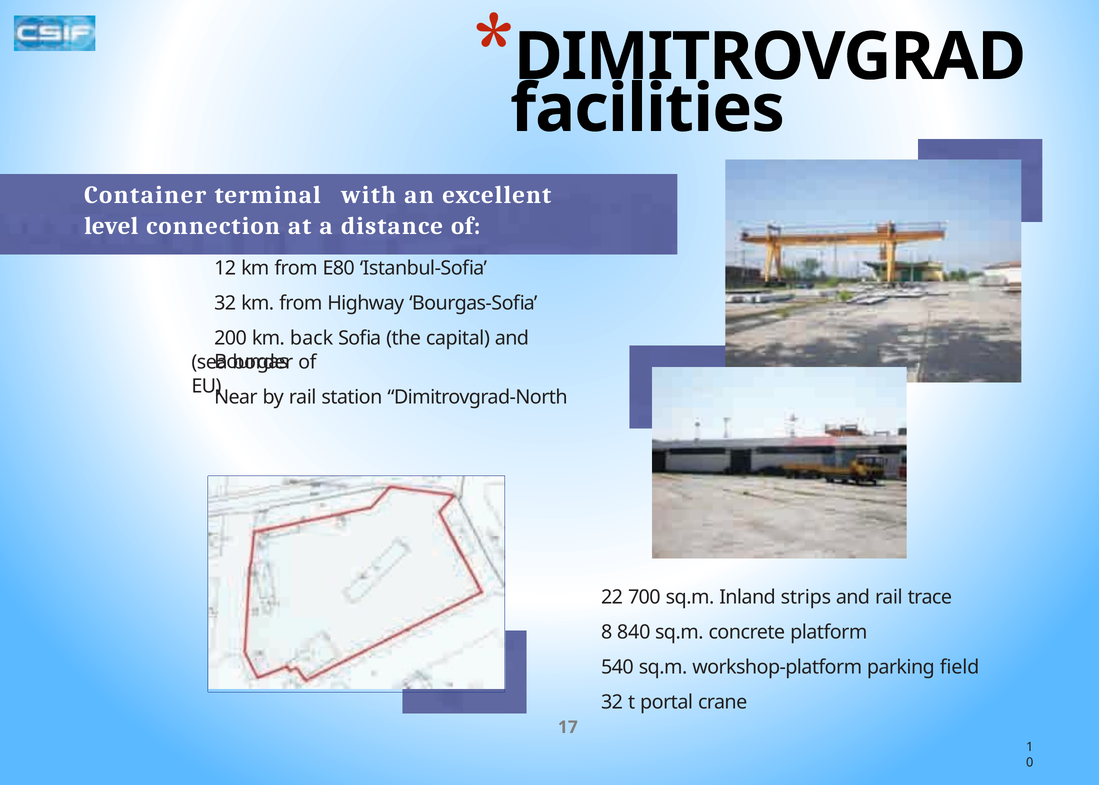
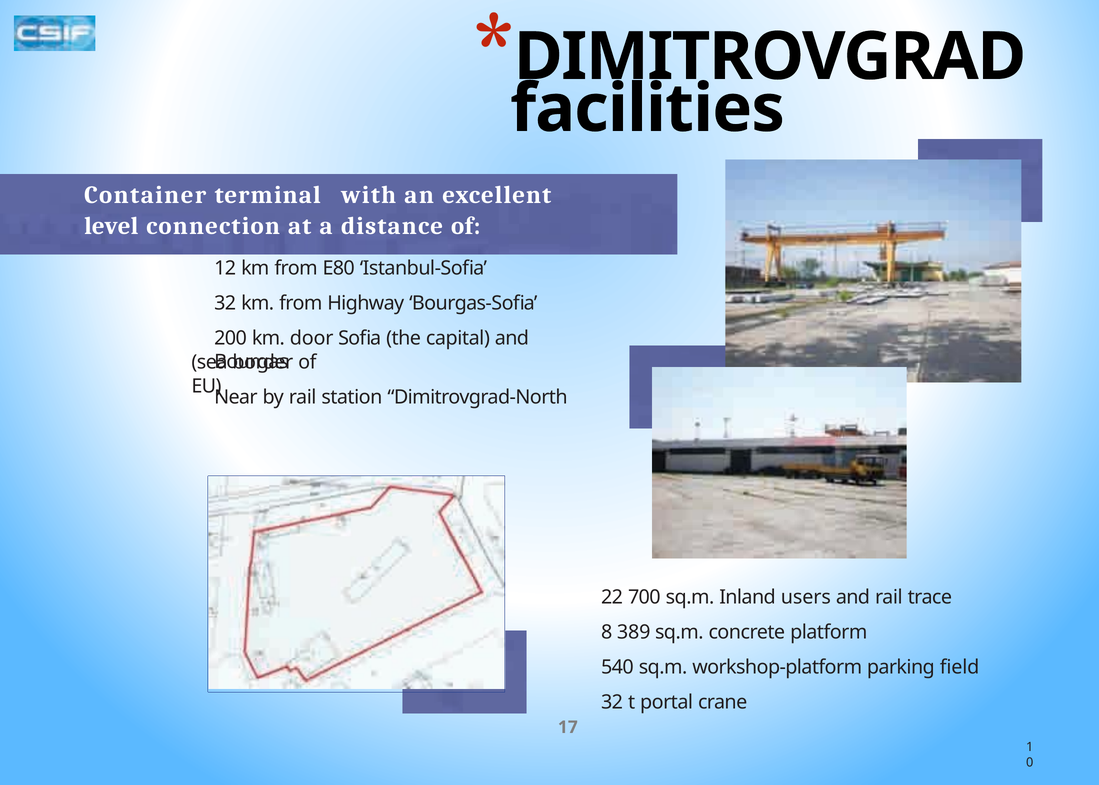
back: back -> door (312, 338)
strips: strips -> users (806, 597)
840: 840 -> 389 (634, 632)
